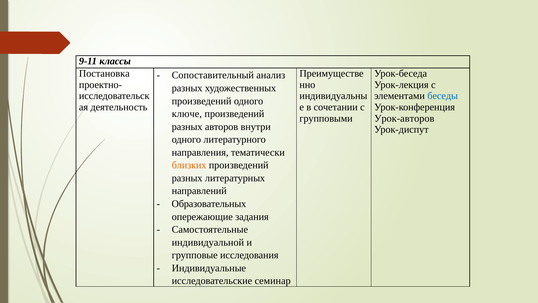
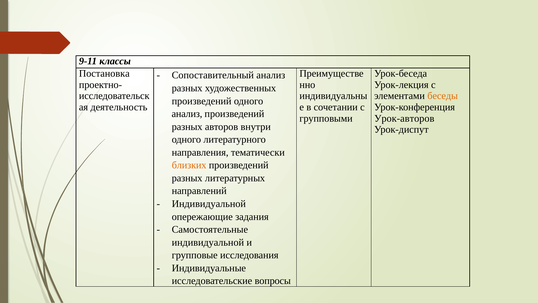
беседы colour: blue -> orange (443, 96)
ключе: ключе -> анализ (187, 114)
Образовательных: Образовательных -> Индивидуальной (209, 204)
семинар: семинар -> вопросы (273, 281)
